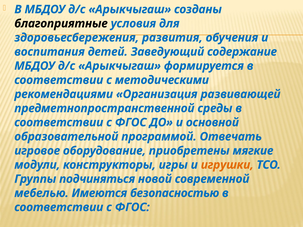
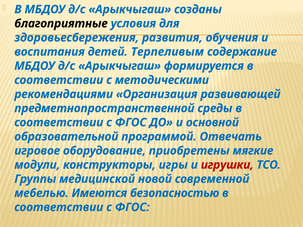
Заведующий: Заведующий -> Терпеливым (167, 52)
игрушки colour: orange -> red (227, 165)
подчиняться: подчиняться -> медицинской (97, 179)
